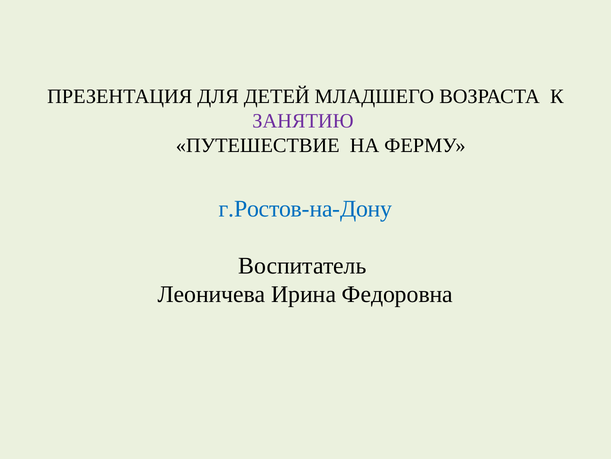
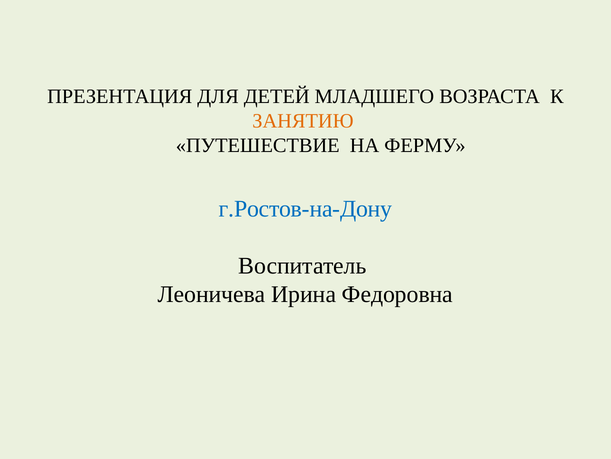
ЗАНЯТИЮ colour: purple -> orange (303, 121)
